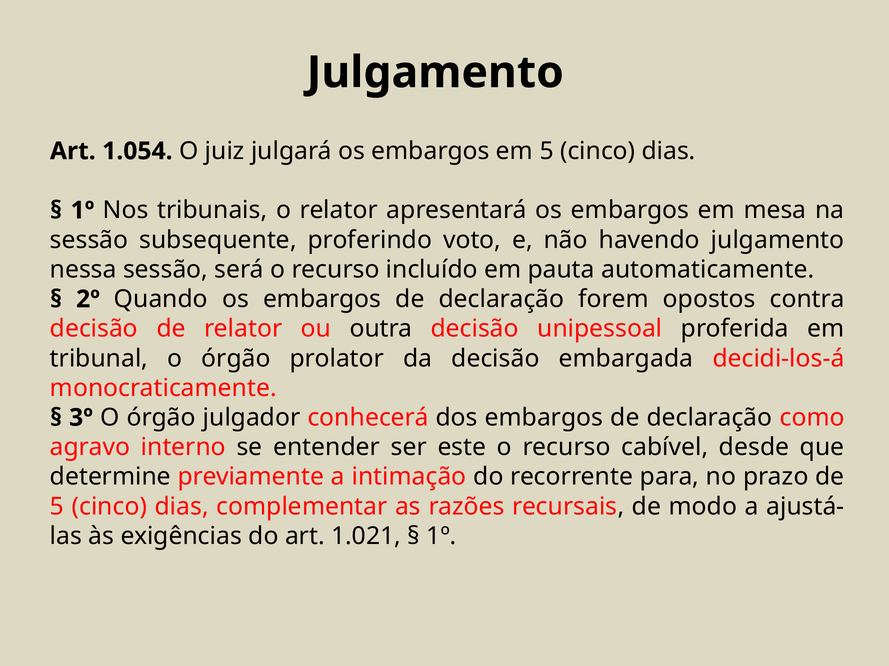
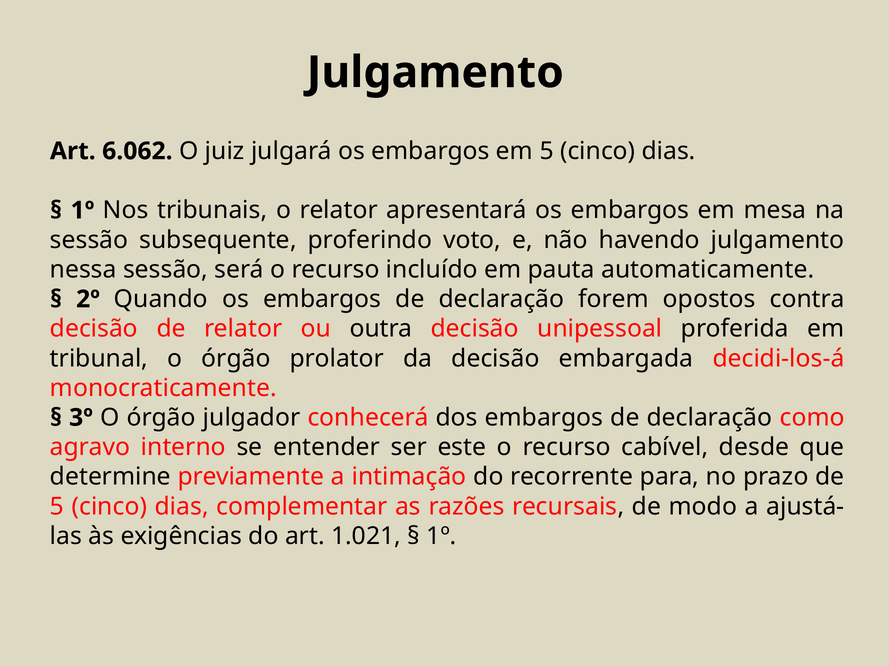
1.054: 1.054 -> 6.062 (137, 151)
